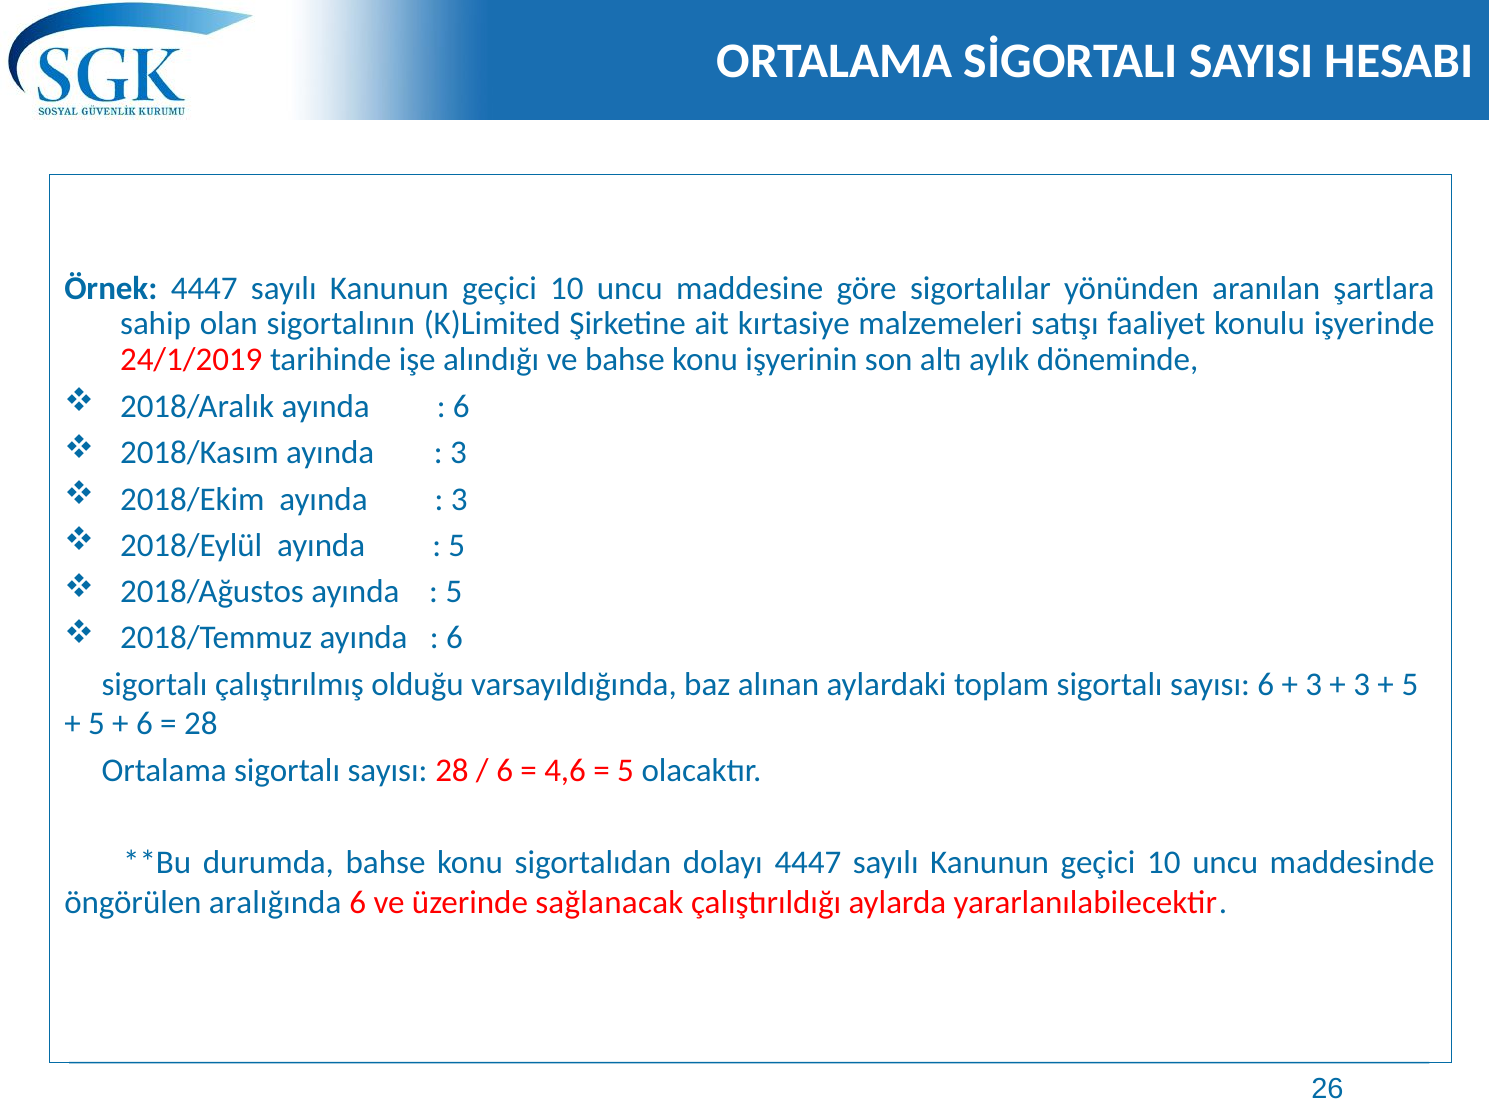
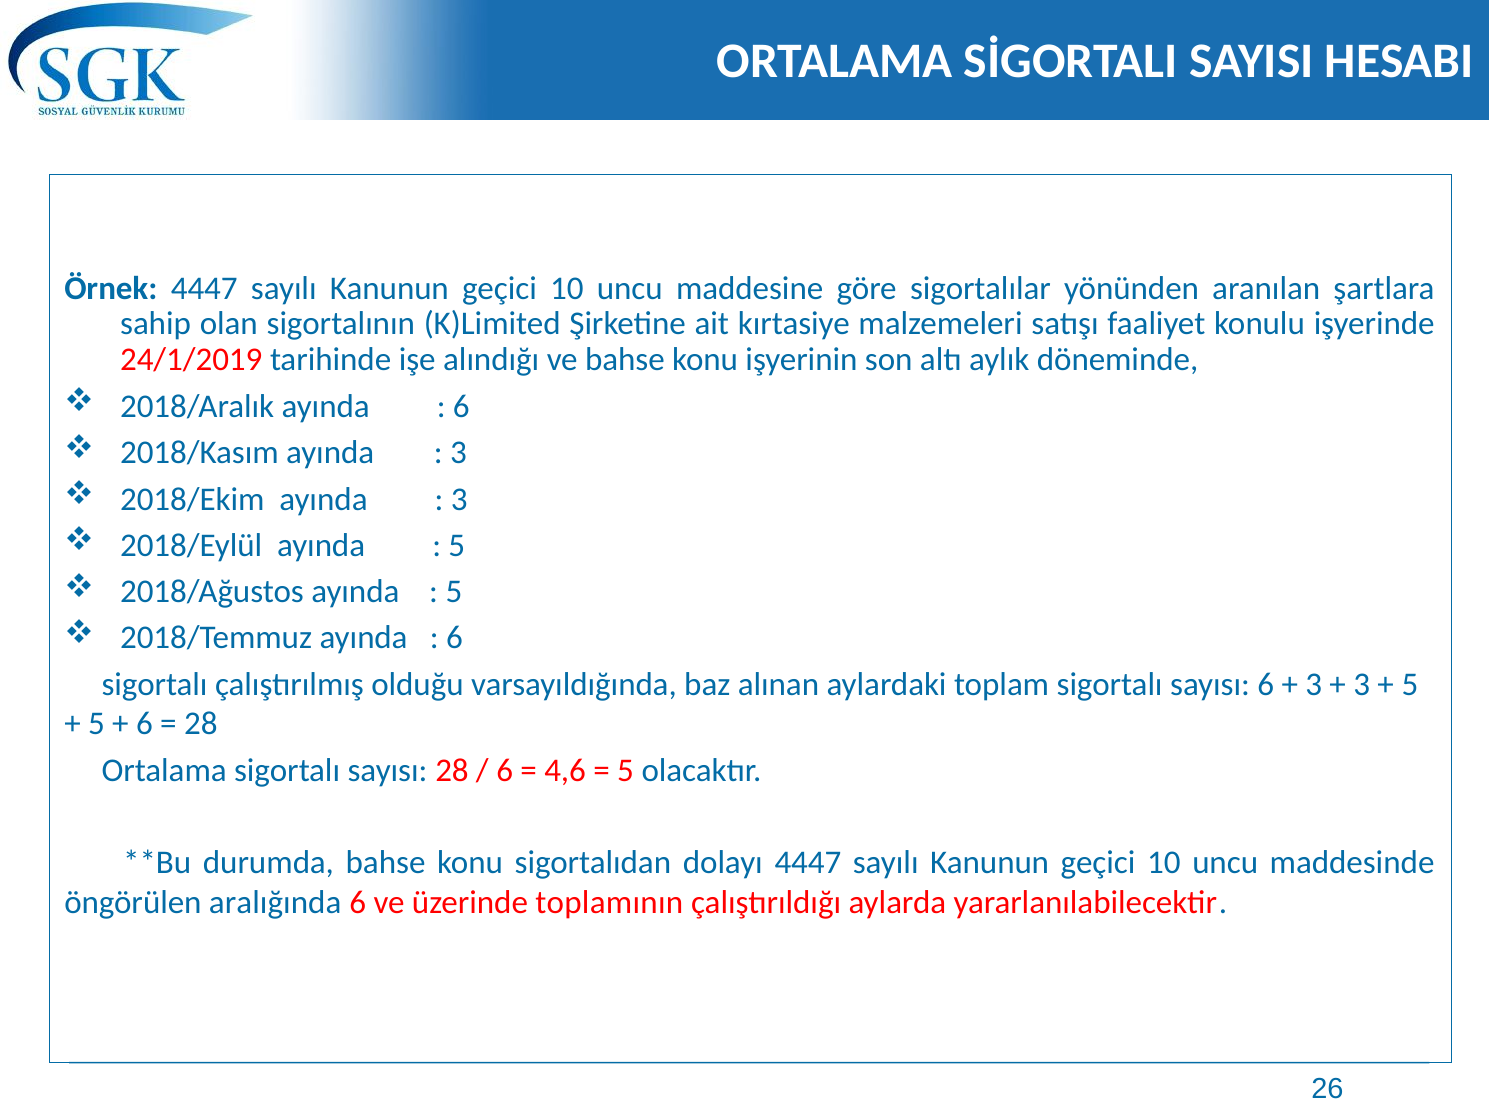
sağlanacak: sağlanacak -> toplamının (609, 903)
